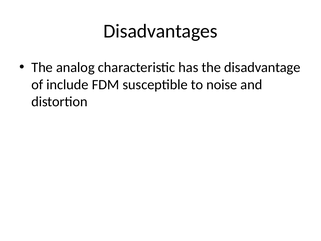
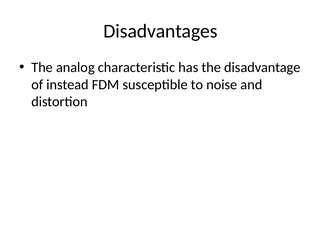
include: include -> instead (67, 84)
